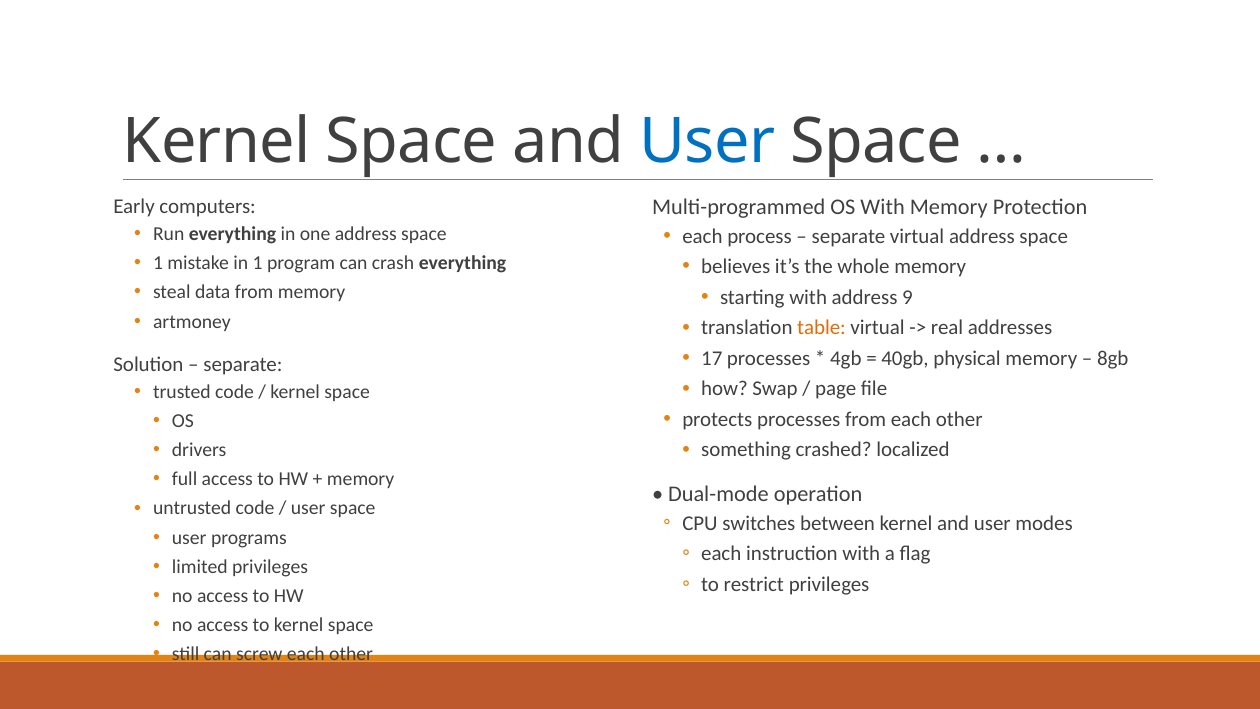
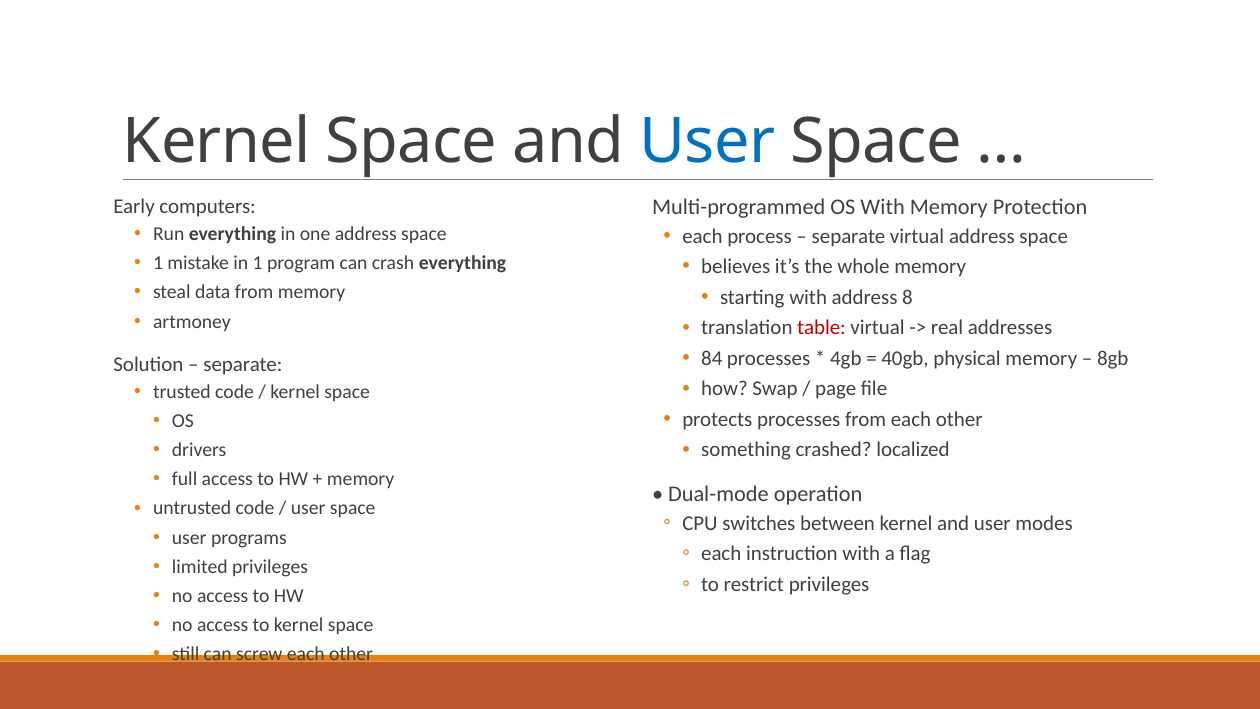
9: 9 -> 8 (907, 297)
table colour: orange -> red (821, 328)
17: 17 -> 84 (712, 358)
